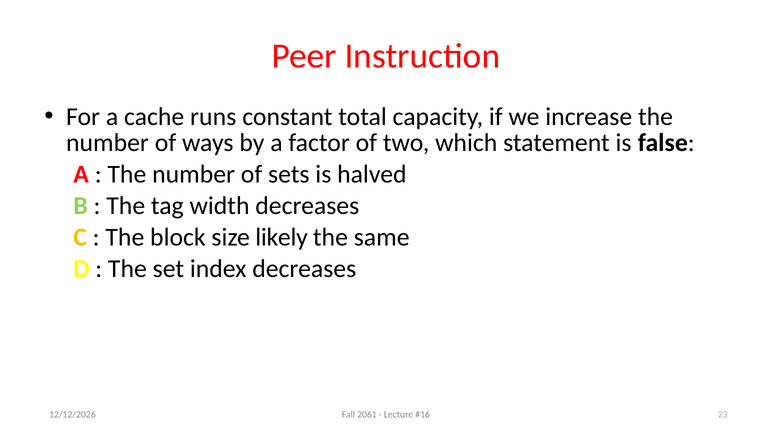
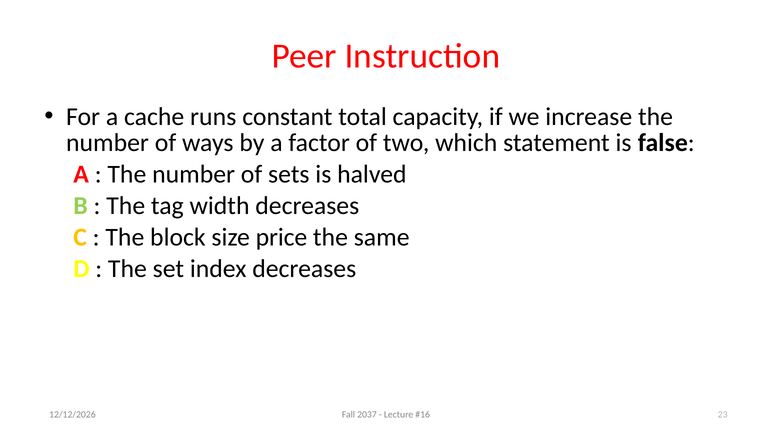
likely: likely -> price (281, 237)
2061: 2061 -> 2037 (367, 415)
